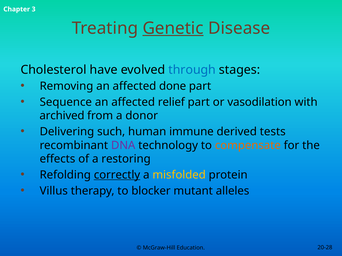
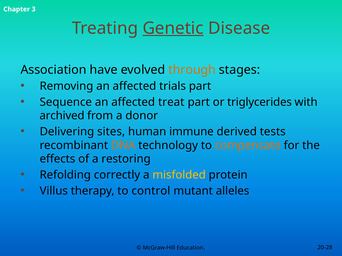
Cholesterol: Cholesterol -> Association (54, 70)
through colour: blue -> orange (192, 70)
done: done -> trials (173, 86)
relief: relief -> treat (171, 102)
vasodilation: vasodilation -> triglycerides (260, 102)
such: such -> sites (111, 132)
DNA colour: purple -> orange (123, 146)
correctly underline: present -> none (117, 175)
blocker: blocker -> control (151, 191)
